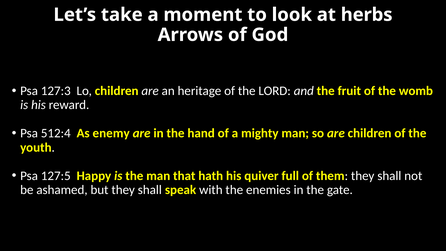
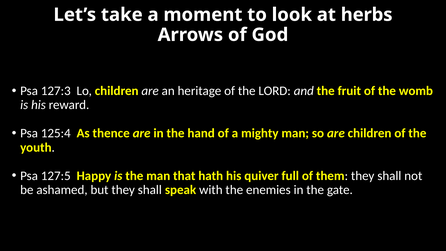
512:4: 512:4 -> 125:4 (56, 133)
enemy: enemy -> thence (111, 133)
